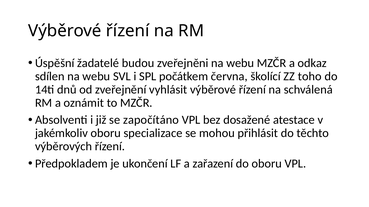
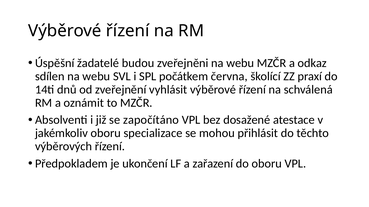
toho: toho -> praxí (310, 77)
